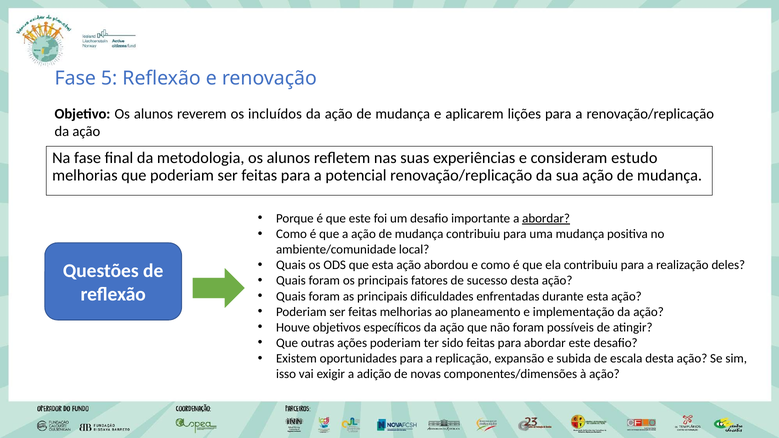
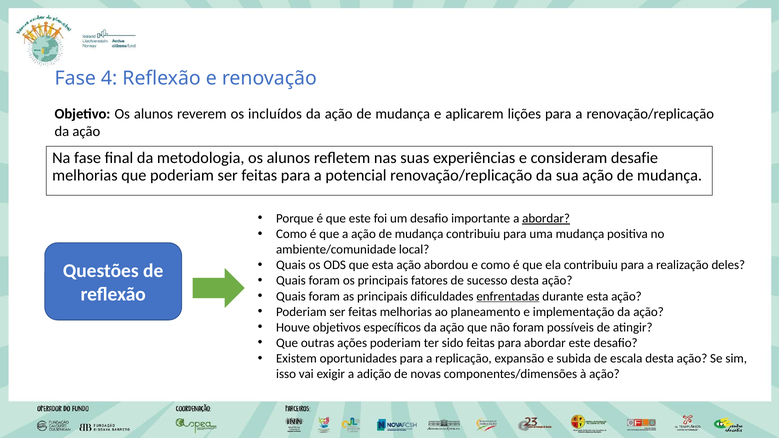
5: 5 -> 4 (109, 79)
estudo: estudo -> desafie (634, 158)
enfrentadas underline: none -> present (508, 296)
